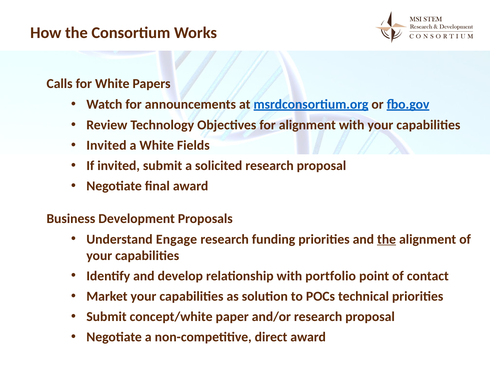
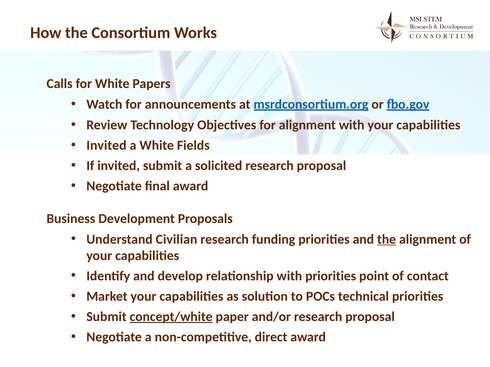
Engage: Engage -> Civilian (177, 240)
with portfolio: portfolio -> priorities (331, 276)
concept/white underline: none -> present (171, 317)
